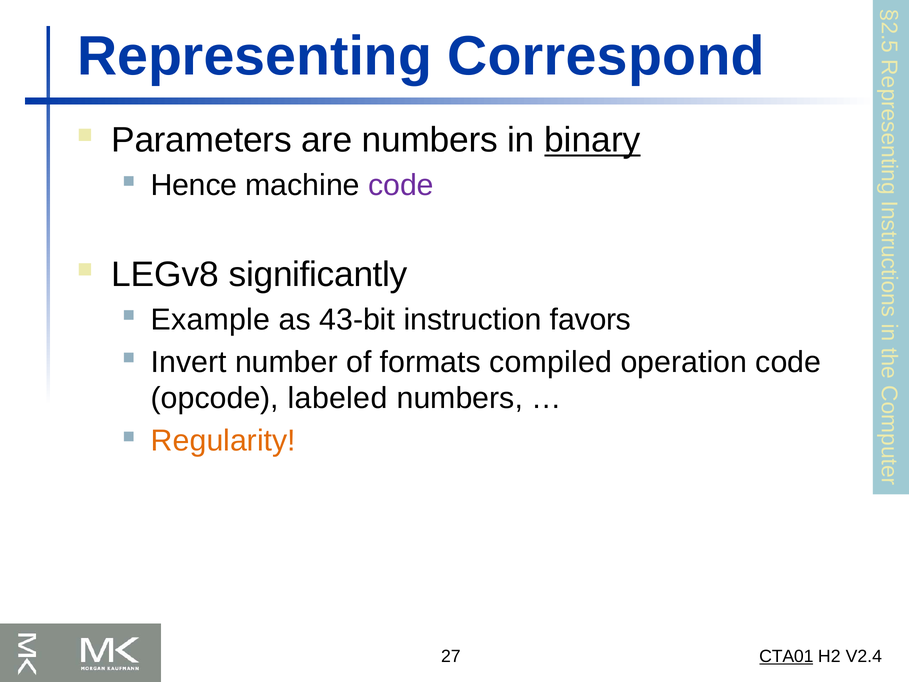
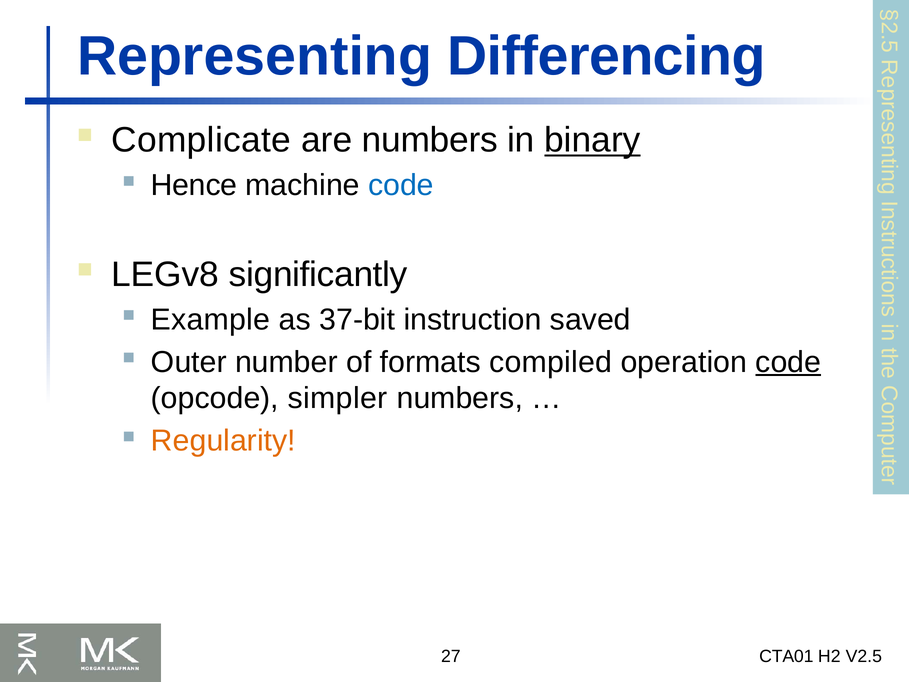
Correspond: Correspond -> Differencing (606, 56)
Parameters: Parameters -> Complicate (201, 140)
code colour: purple -> blue (401, 185)
43-bit: 43-bit -> 37-bit (357, 320)
favors: favors -> saved (590, 320)
Invert: Invert -> Outer (189, 362)
code underline: none -> present (788, 362)
labeled: labeled -> simpler (338, 398)
CTA01 underline: present -> none (786, 656)
V2.4: V2.4 -> V2.5 (864, 656)
